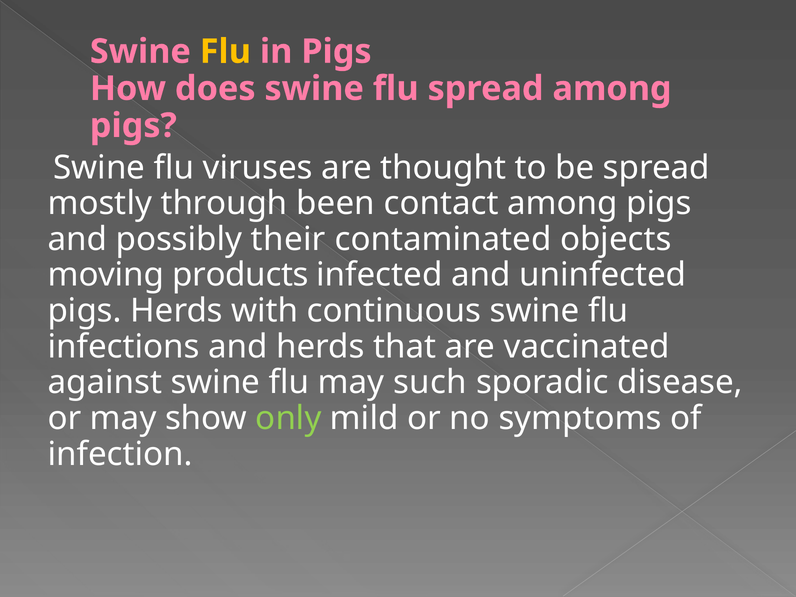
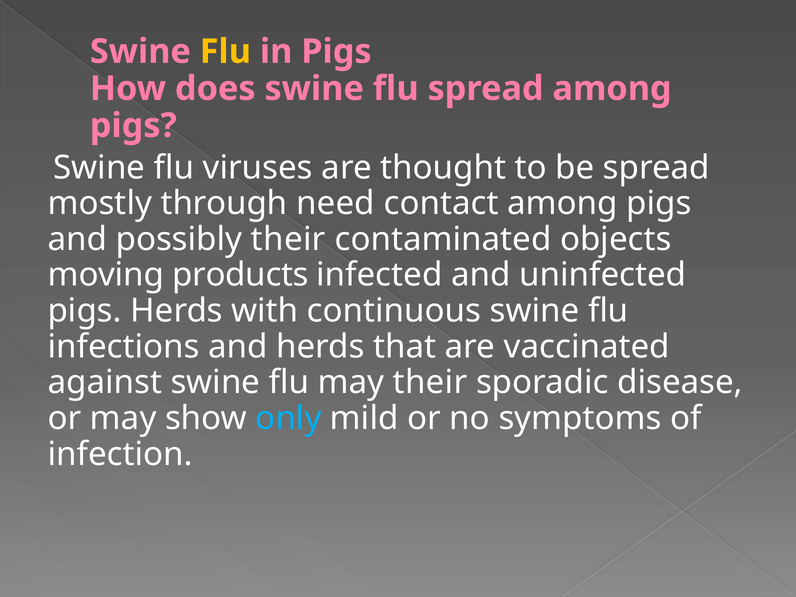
been: been -> need (335, 203)
may such: such -> their (430, 382)
only colour: light green -> light blue (288, 418)
